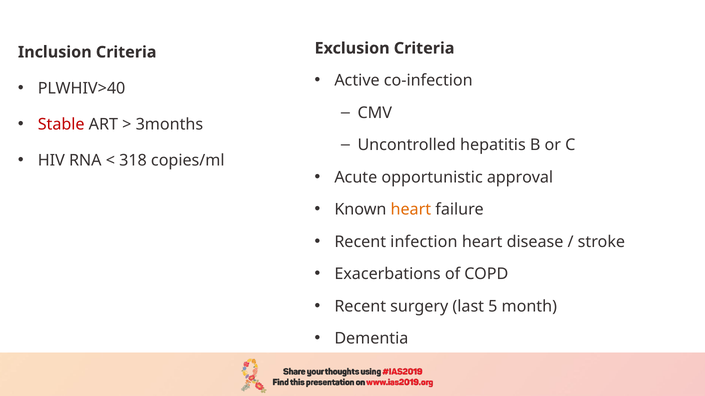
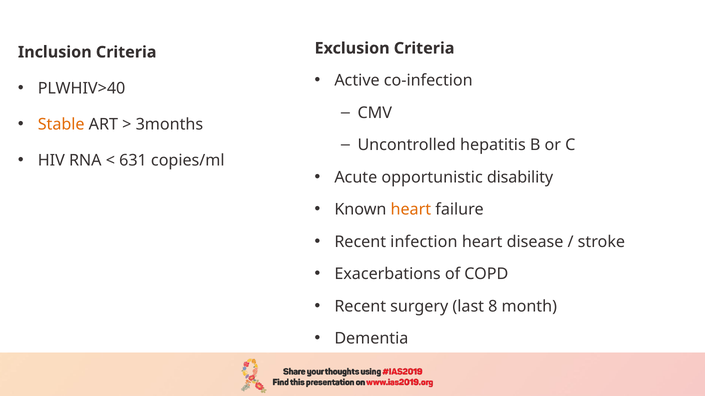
Stable colour: red -> orange (61, 125)
318: 318 -> 631 (133, 161)
approval: approval -> disability (520, 178)
5: 5 -> 8 (493, 307)
